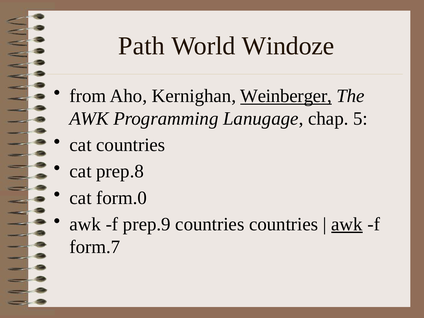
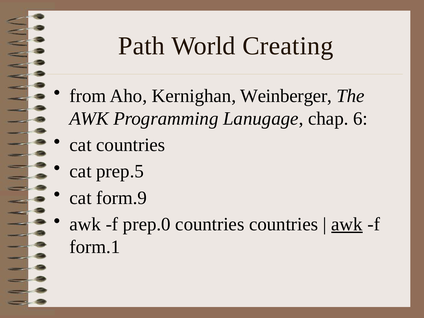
Windoze: Windoze -> Creating (288, 46)
Weinberger underline: present -> none (286, 96)
5: 5 -> 6 (361, 119)
prep.8: prep.8 -> prep.5 (120, 171)
form.0: form.0 -> form.9 (122, 198)
prep.9: prep.9 -> prep.0 (147, 224)
form.7: form.7 -> form.1 (95, 247)
